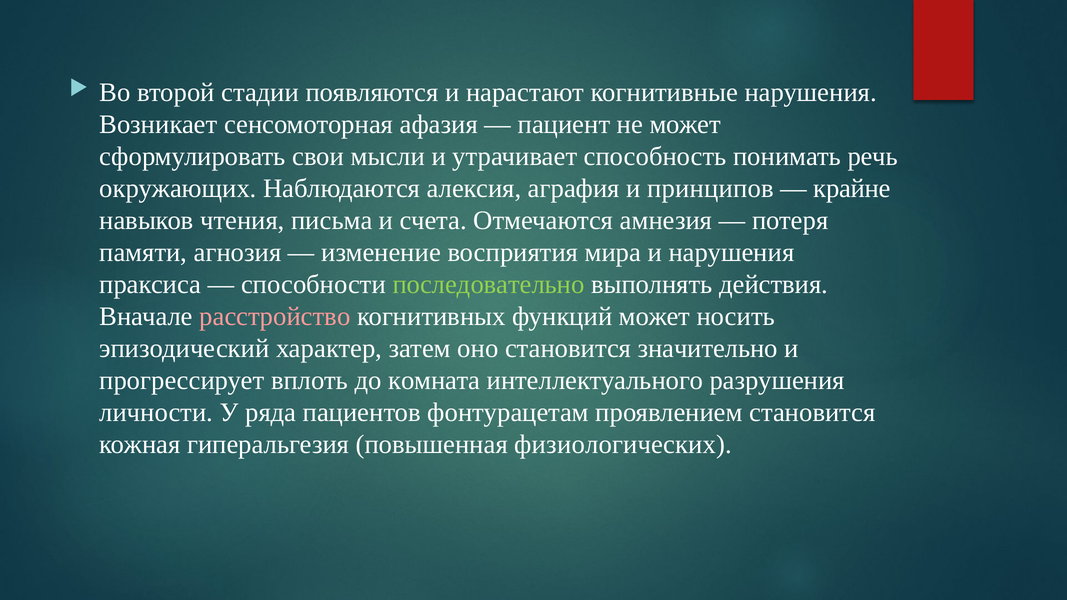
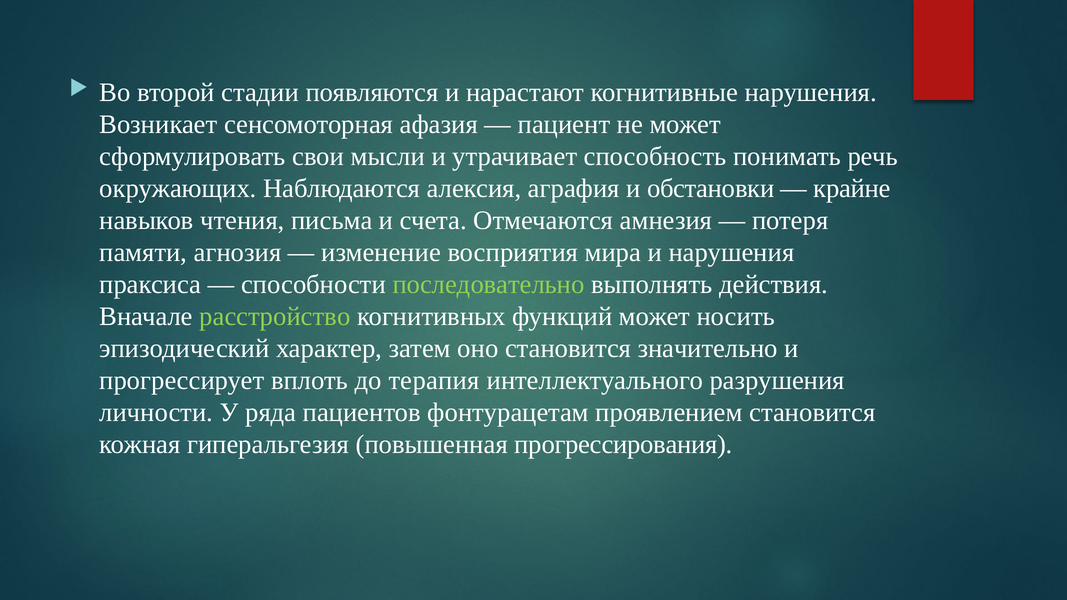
принципов: принципов -> обстановки (711, 188)
расстройство colour: pink -> light green (275, 316)
комната: комната -> терапия (434, 380)
физиологических: физиологических -> прогрессирования (624, 444)
